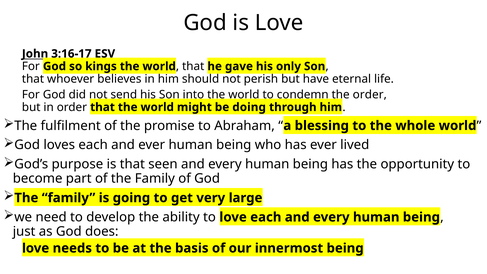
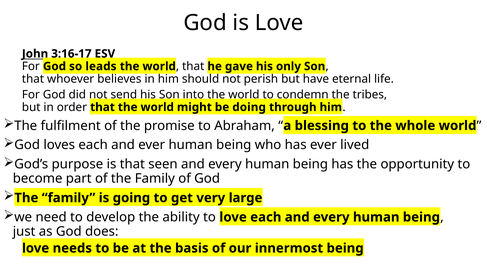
kings: kings -> leads (101, 66)
order: order -> tribes (370, 95)
